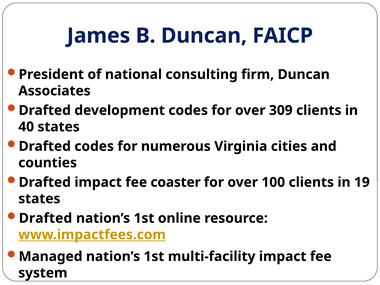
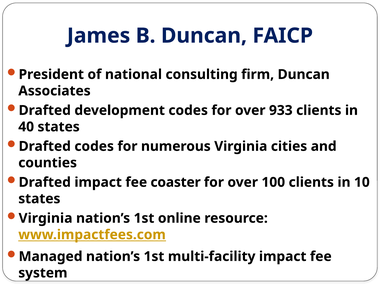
309: 309 -> 933 (281, 110)
19: 19 -> 10 (362, 182)
Drafted: Drafted -> Virginia (46, 218)
